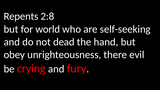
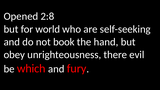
Repents: Repents -> Opened (21, 16)
dead: dead -> book (64, 42)
crying: crying -> which (31, 68)
